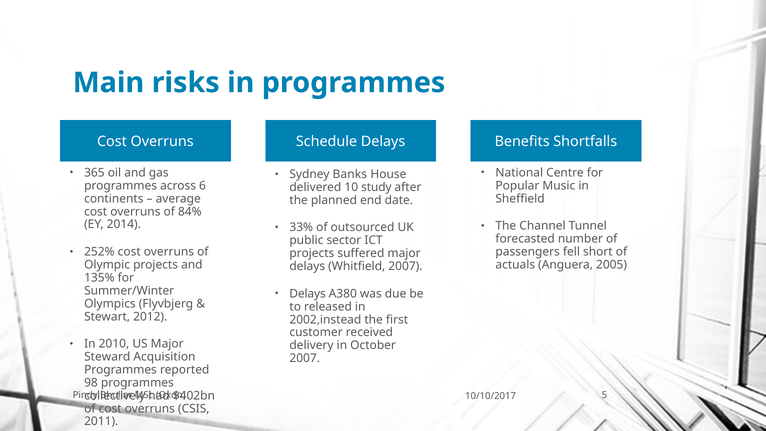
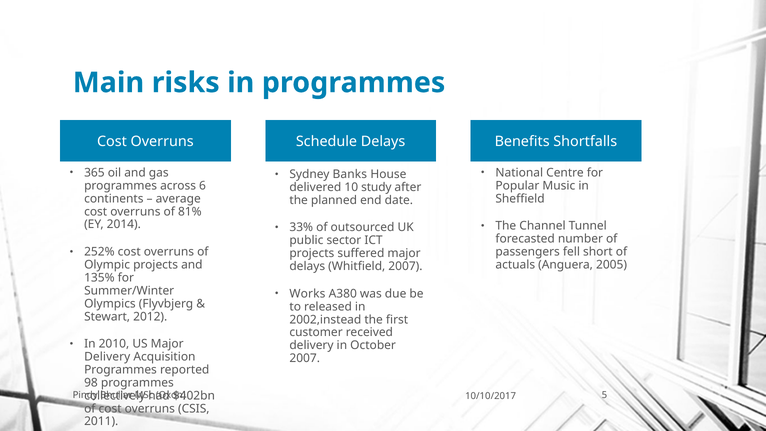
84%: 84% -> 81% (190, 212)
Delays: Delays -> Works (307, 294)
Steward: Steward -> Delivery (107, 357)
